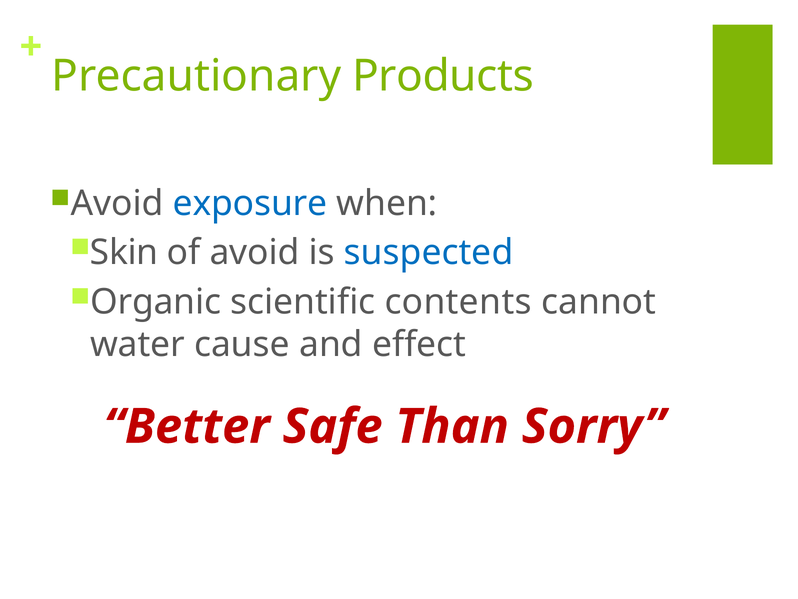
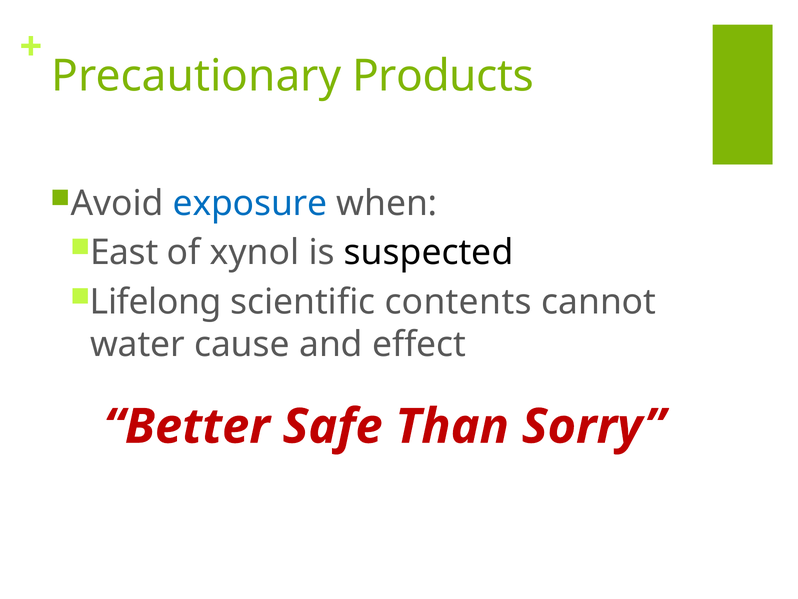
Skin: Skin -> East (124, 252)
of avoid: avoid -> xynol (254, 252)
suspected colour: blue -> black (429, 252)
Organic: Organic -> Lifelong (156, 302)
